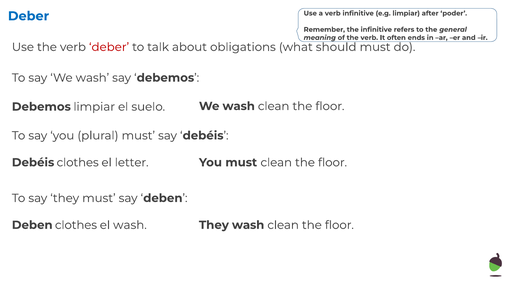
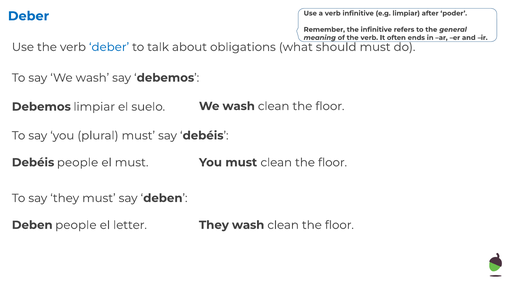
deber colour: red -> blue (109, 47)
Debéis clothes: clothes -> people (78, 163)
el letter: letter -> must (132, 163)
Deben clothes: clothes -> people (76, 225)
el wash: wash -> letter (130, 225)
